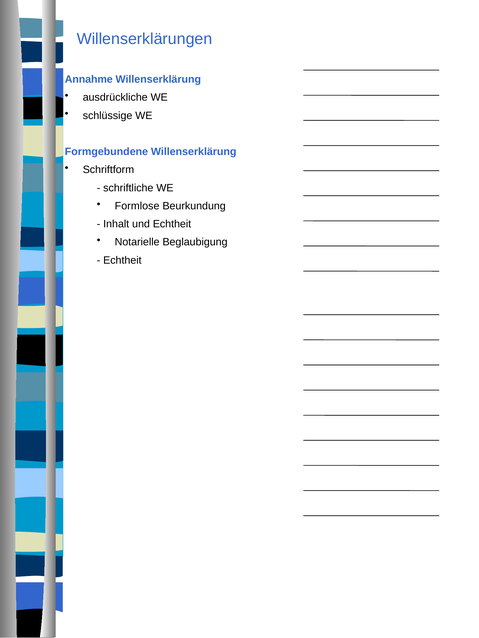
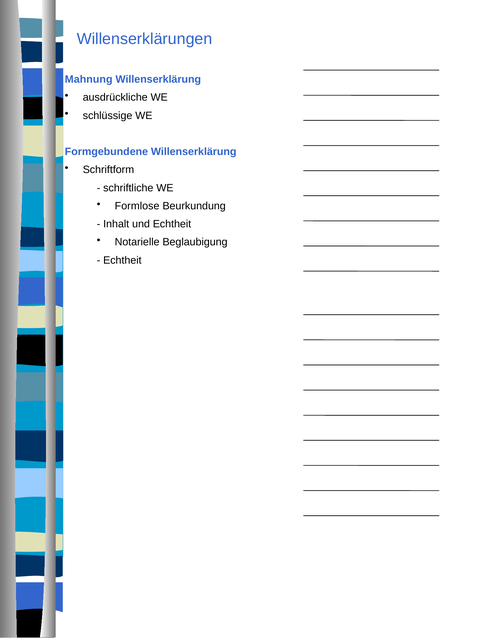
Annahme: Annahme -> Mahnung (89, 79)
